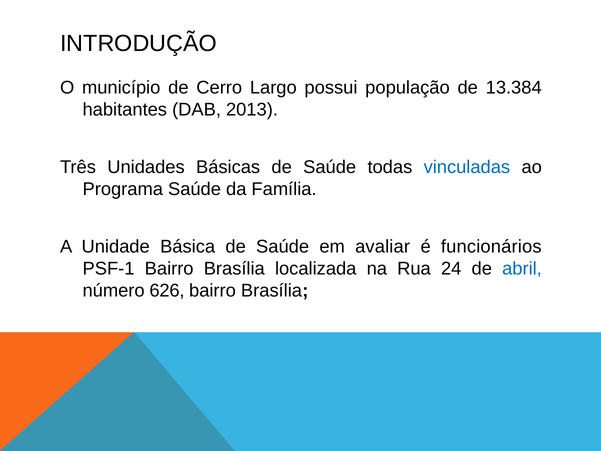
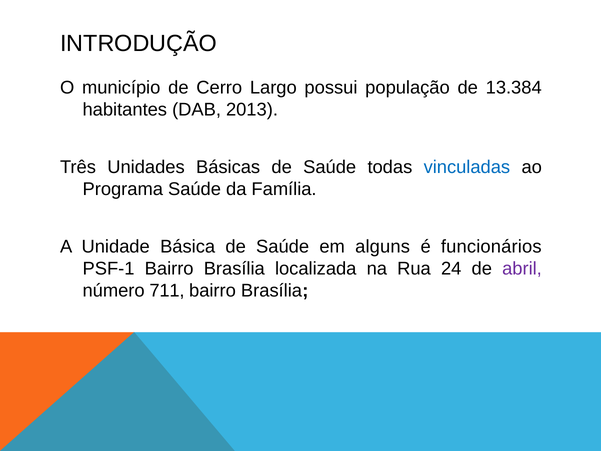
avaliar: avaliar -> alguns (383, 246)
abril colour: blue -> purple (522, 269)
626: 626 -> 711 (167, 291)
